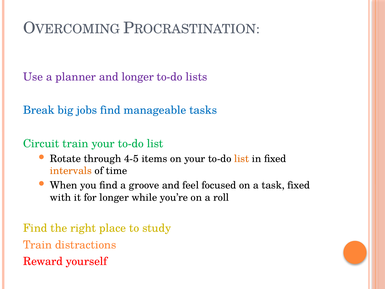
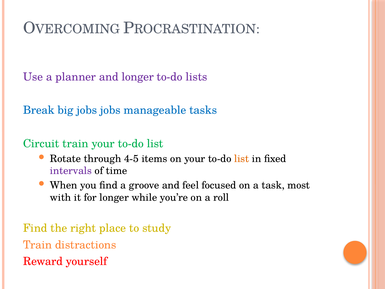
jobs find: find -> jobs (110, 110)
intervals colour: orange -> purple (71, 171)
task fixed: fixed -> most (299, 185)
